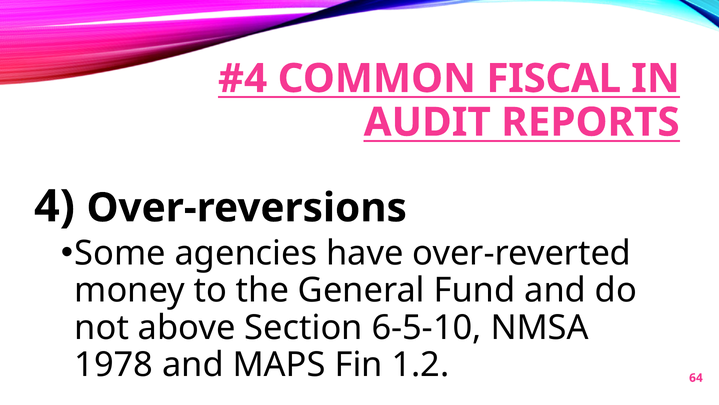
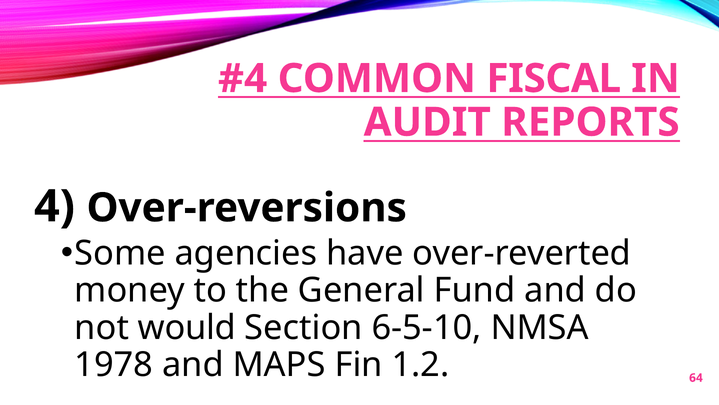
above: above -> would (187, 327)
